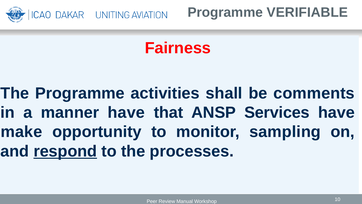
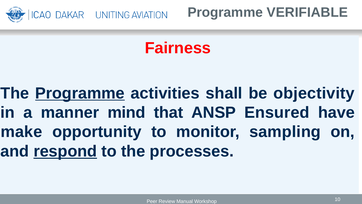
Programme underline: none -> present (80, 93)
comments: comments -> objectivity (314, 93)
manner have: have -> mind (126, 112)
Services: Services -> Ensured (277, 112)
